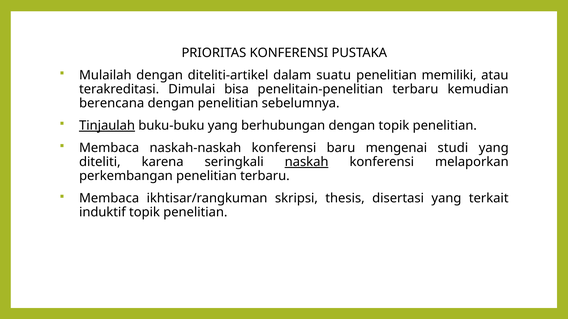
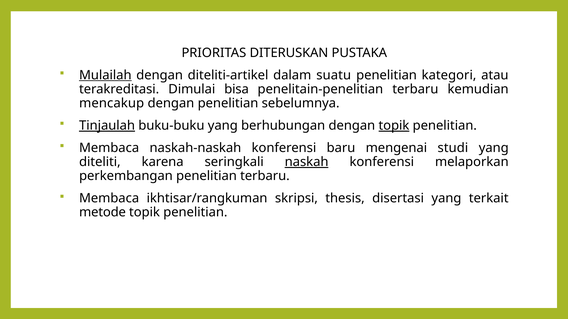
PRIORITAS KONFERENSI: KONFERENSI -> DITERUSKAN (289, 53)
Mulailah underline: none -> present (105, 75)
memiliki: memiliki -> kategori (449, 75)
berencana: berencana -> mencakup (112, 103)
topik underline: none -> present (394, 126)
induktif: induktif -> metode (102, 213)
